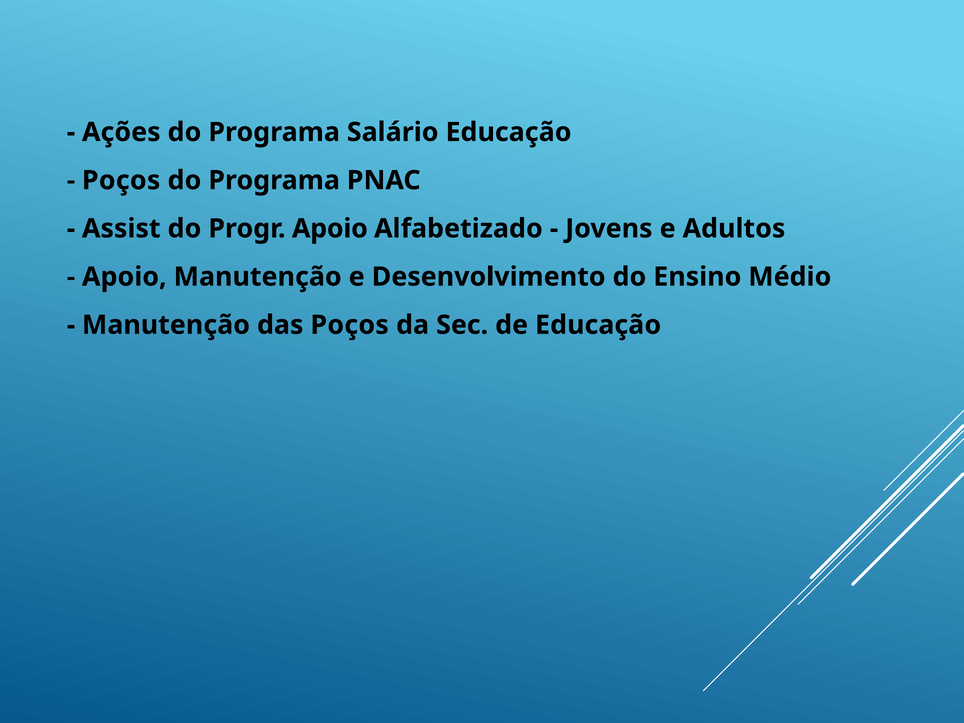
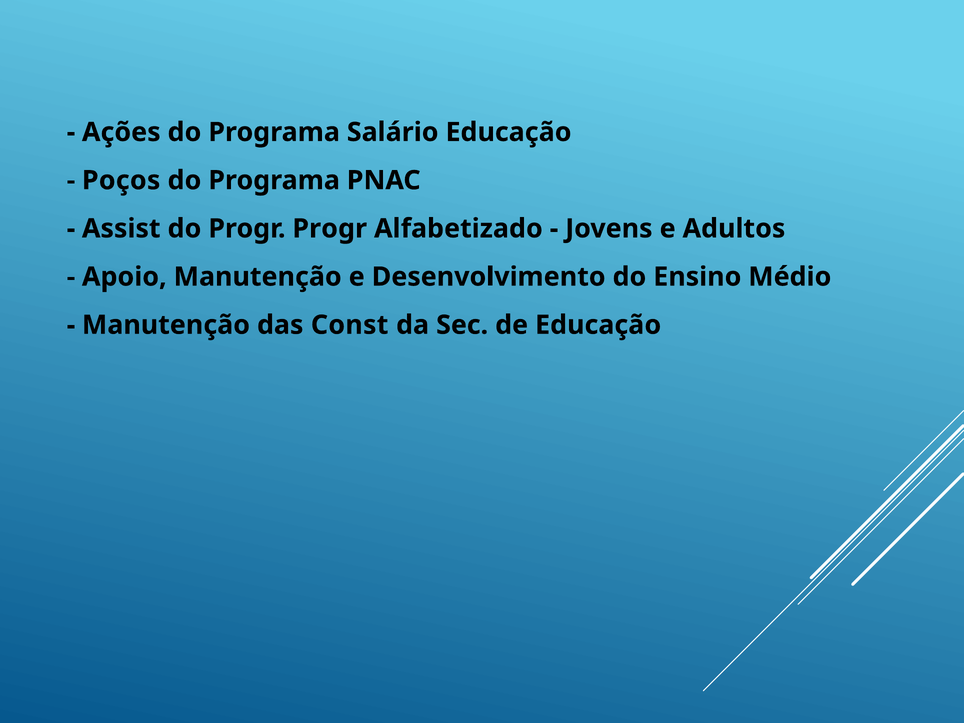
Progr Apoio: Apoio -> Progr (330, 229)
das Poços: Poços -> Const (350, 325)
